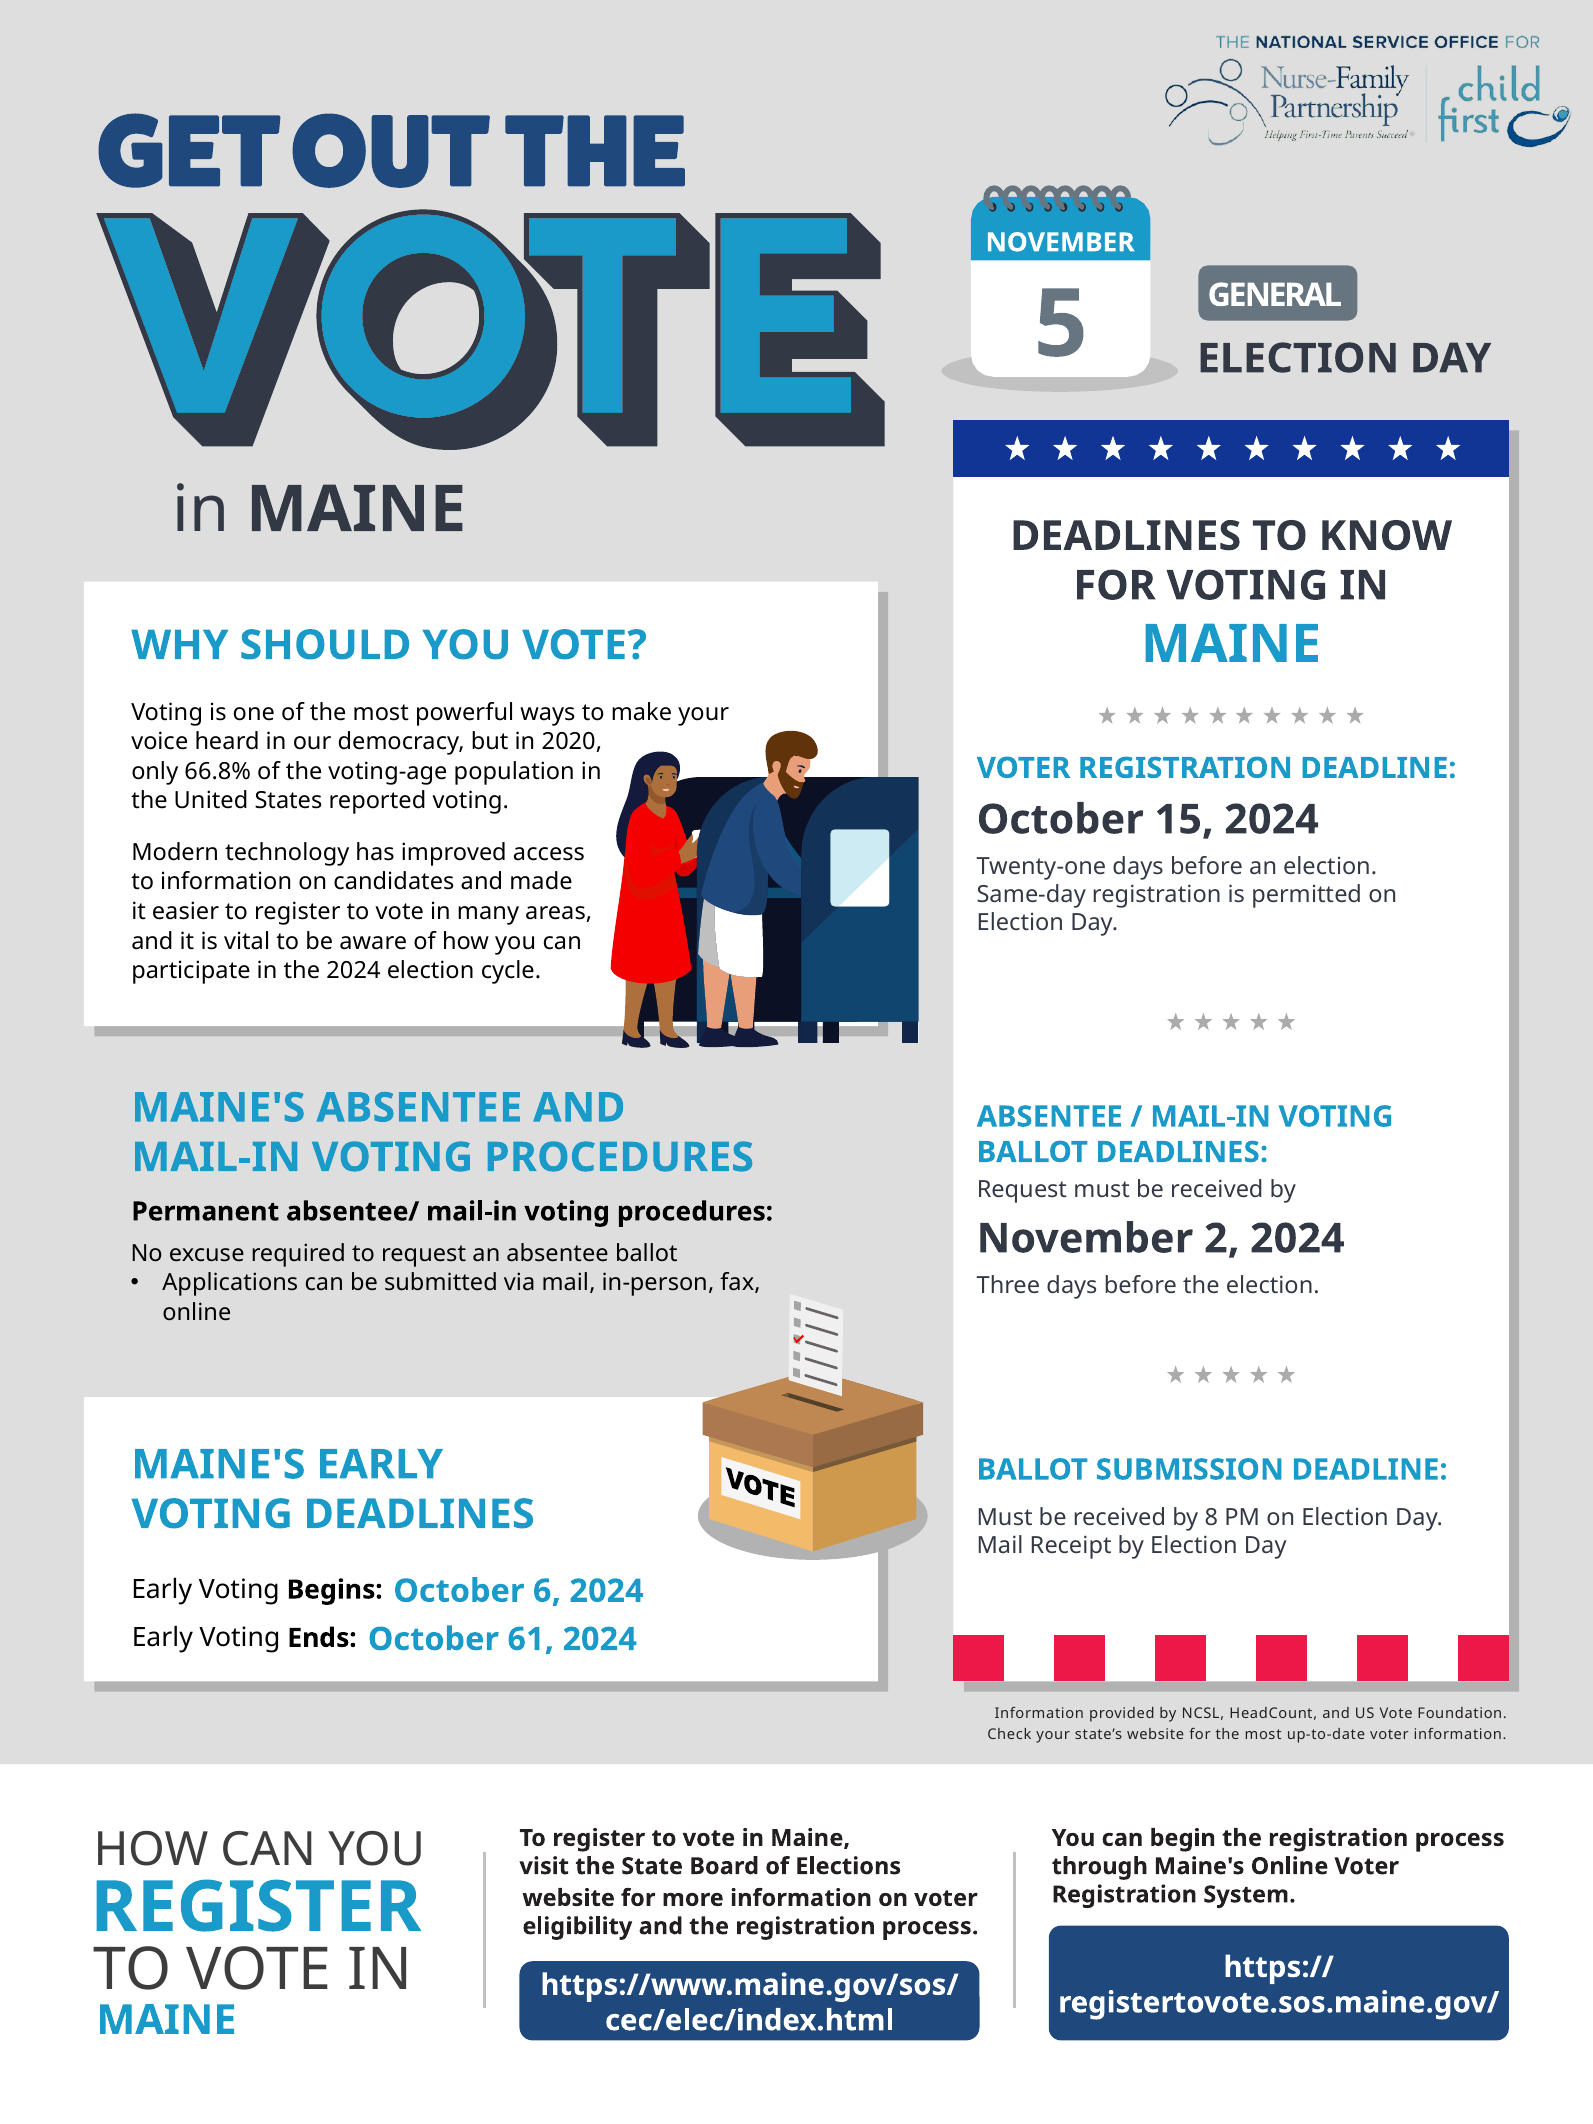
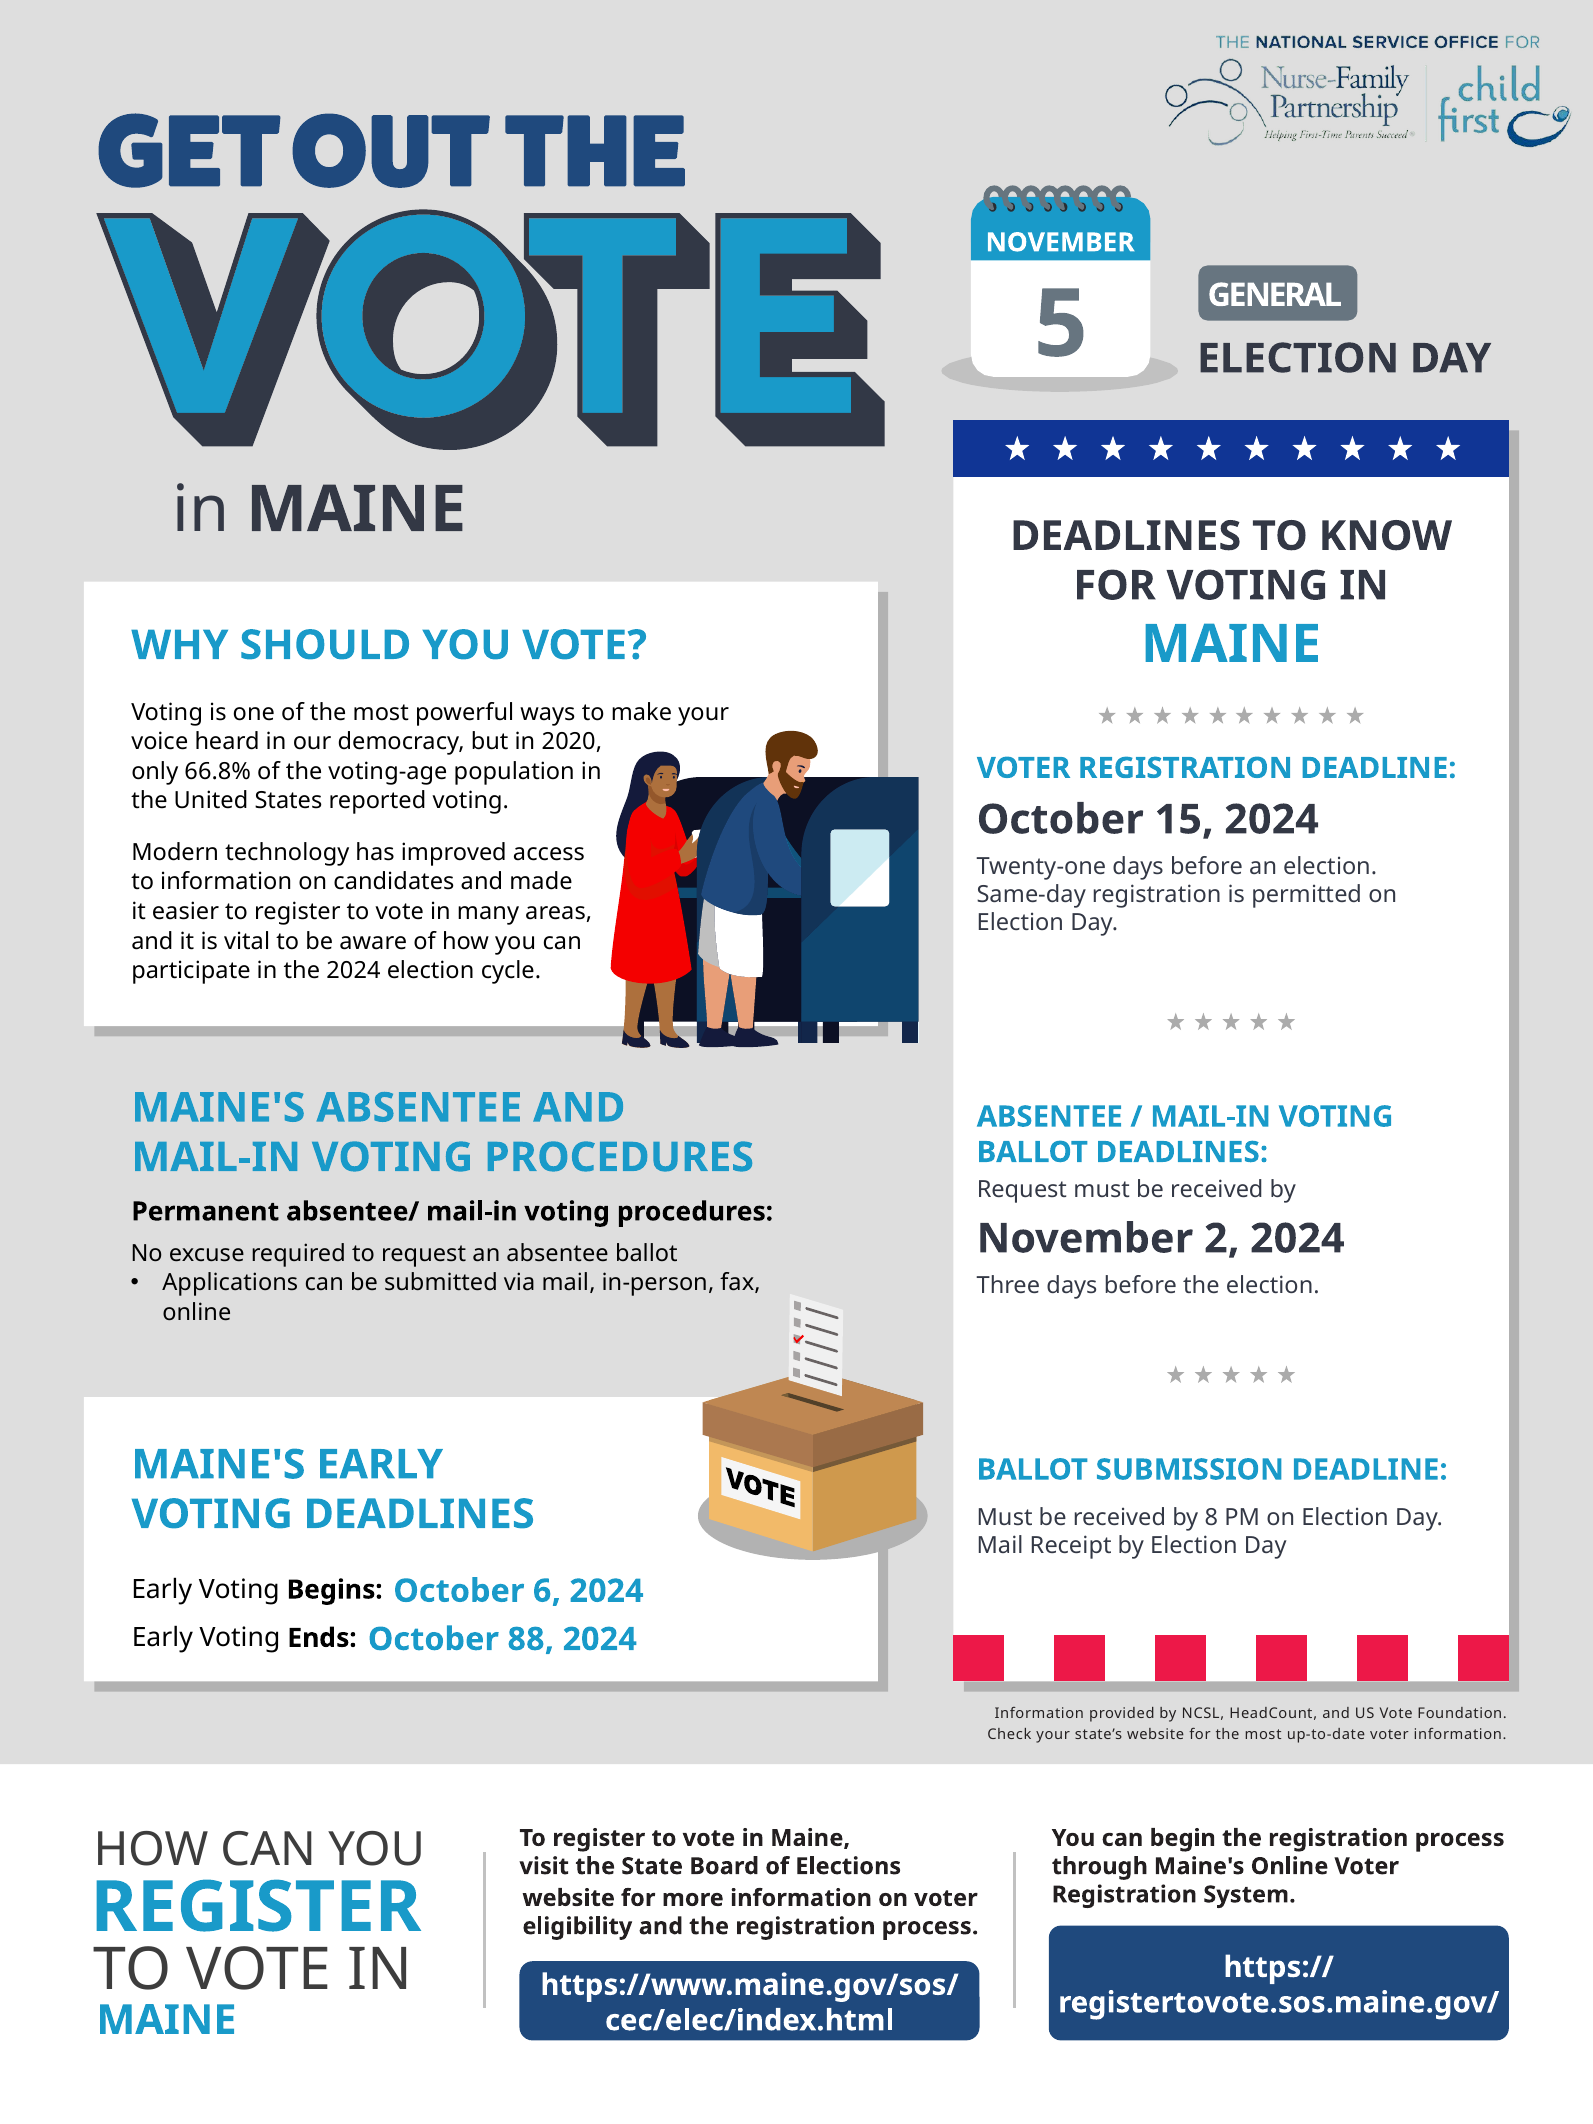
61: 61 -> 88 (531, 1639)
